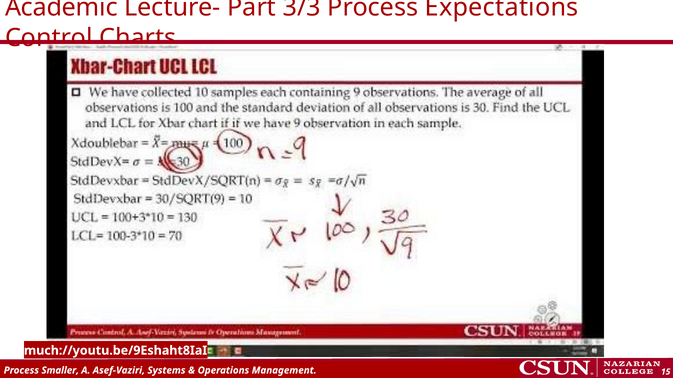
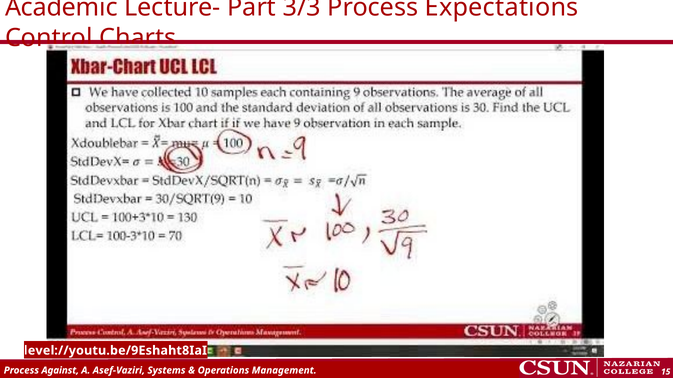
much://youtu.be/9Eshaht8IaI: much://youtu.be/9Eshaht8IaI -> level://youtu.be/9Eshaht8IaI (115, 351)
Smaller: Smaller -> Against (60, 371)
